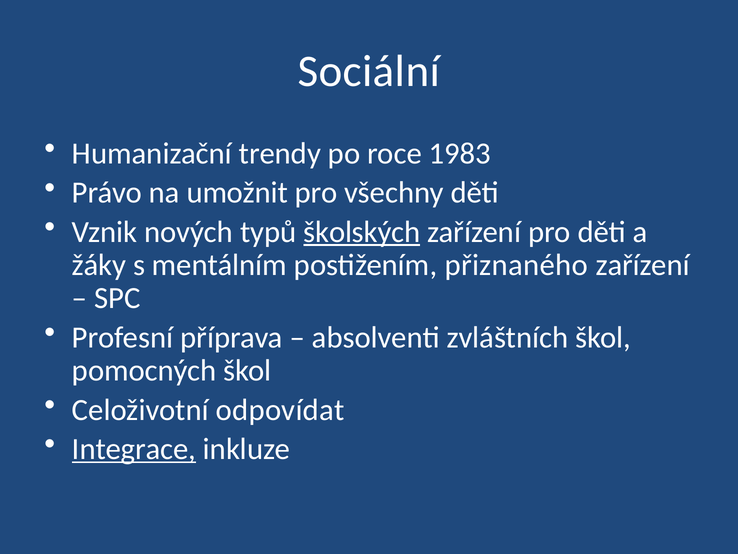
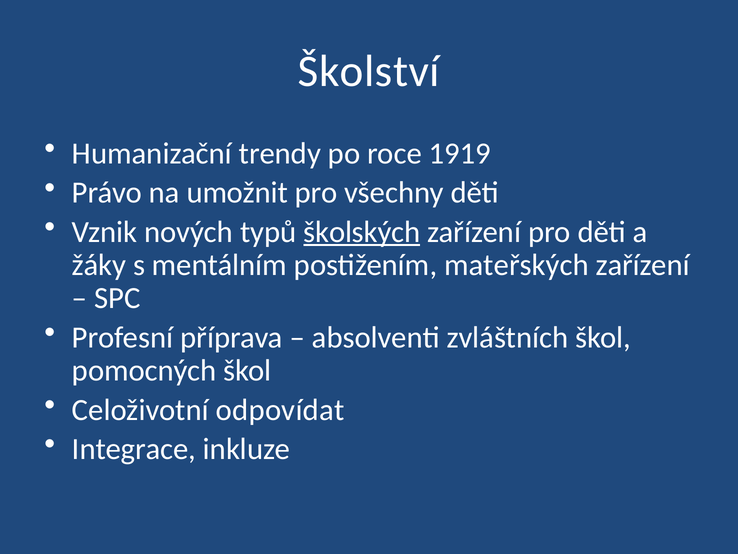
Sociální: Sociální -> Školství (369, 71)
1983: 1983 -> 1919 (460, 153)
přiznaného: přiznaného -> mateřských (517, 265)
Integrace underline: present -> none (134, 449)
